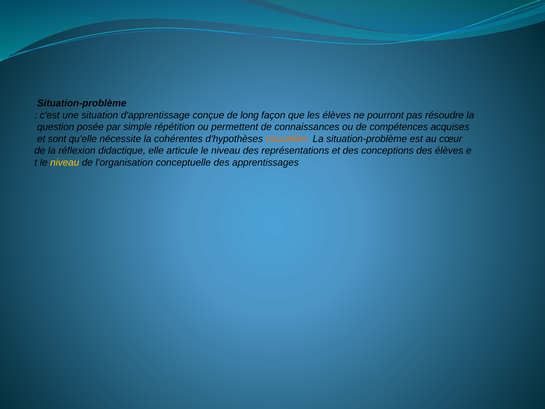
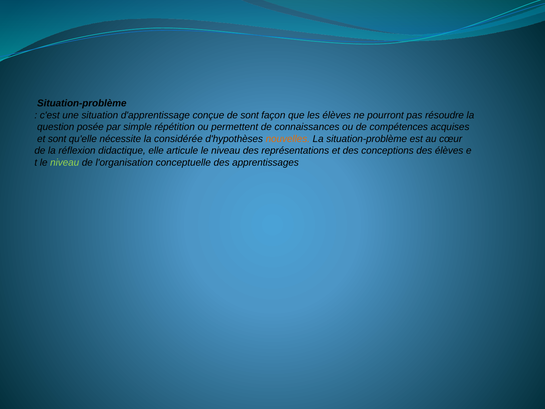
de long: long -> sont (250, 115)
cohérentes: cohérentes -> considérée (178, 139)
niveau colour: yellow -> light green (65, 162)
